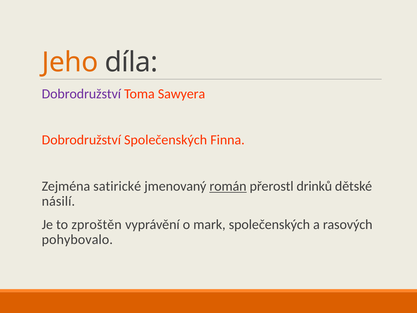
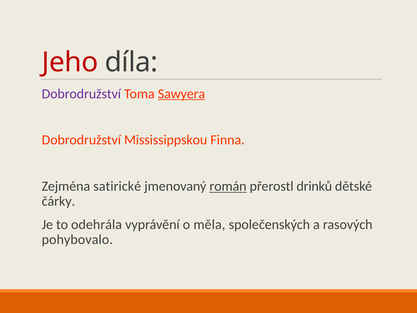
Jeho colour: orange -> red (70, 62)
Sawyera underline: none -> present (182, 94)
Dobrodružství Společenských: Společenských -> Mississippskou (166, 140)
násilí: násilí -> čárky (58, 201)
zproštěn: zproštěn -> odehrála (97, 224)
mark: mark -> měla (209, 224)
